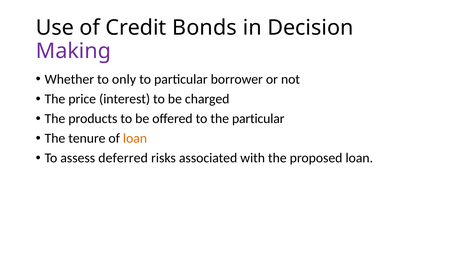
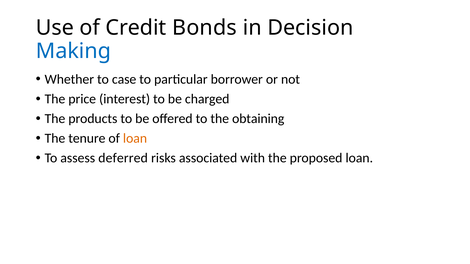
Making colour: purple -> blue (73, 51)
only: only -> case (124, 79)
the particular: particular -> obtaining (258, 119)
